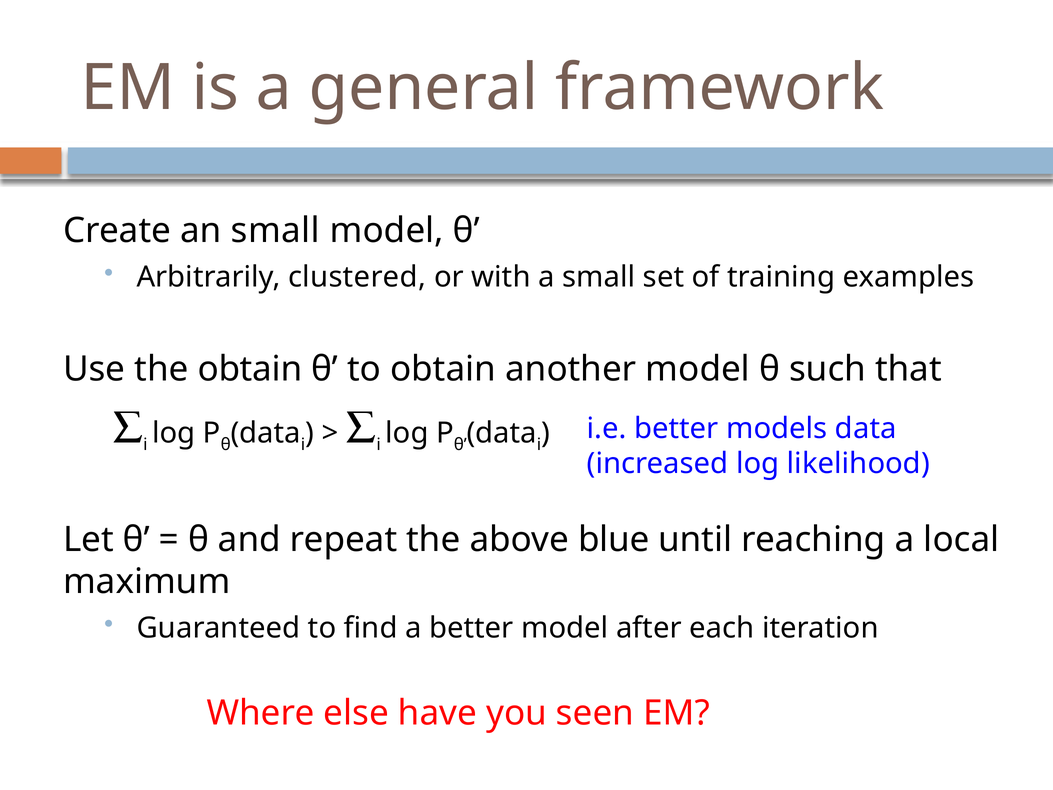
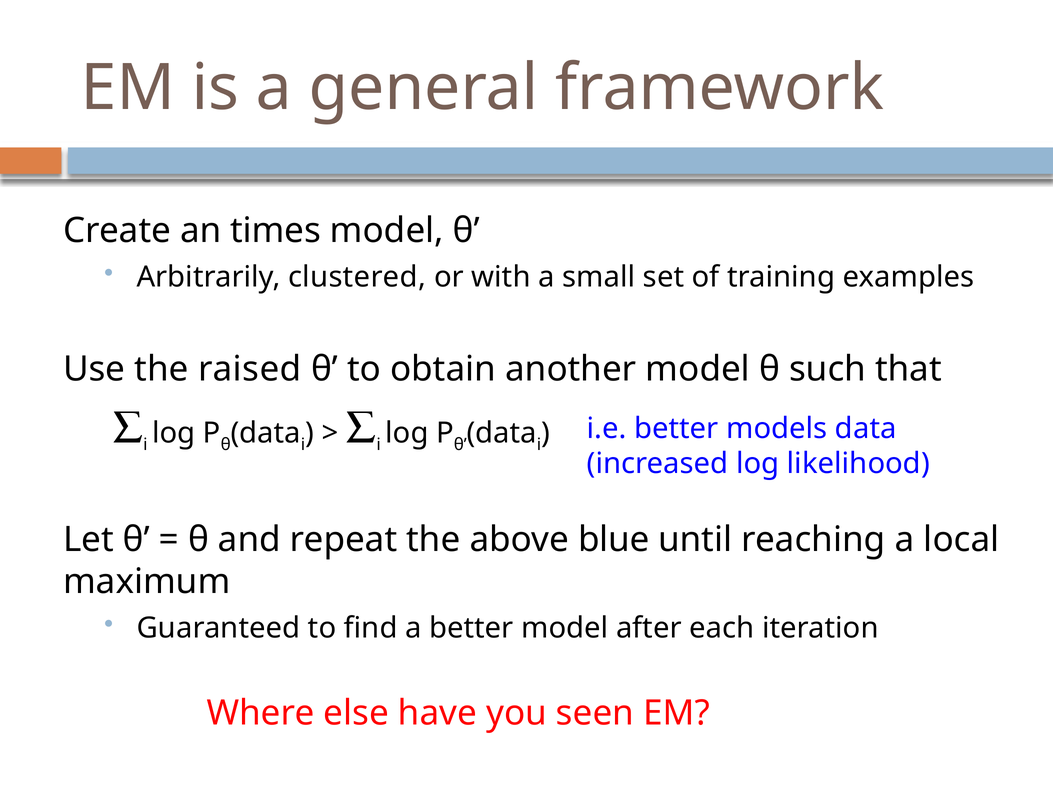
an small: small -> times (276, 231)
the obtain: obtain -> raised (250, 369)
